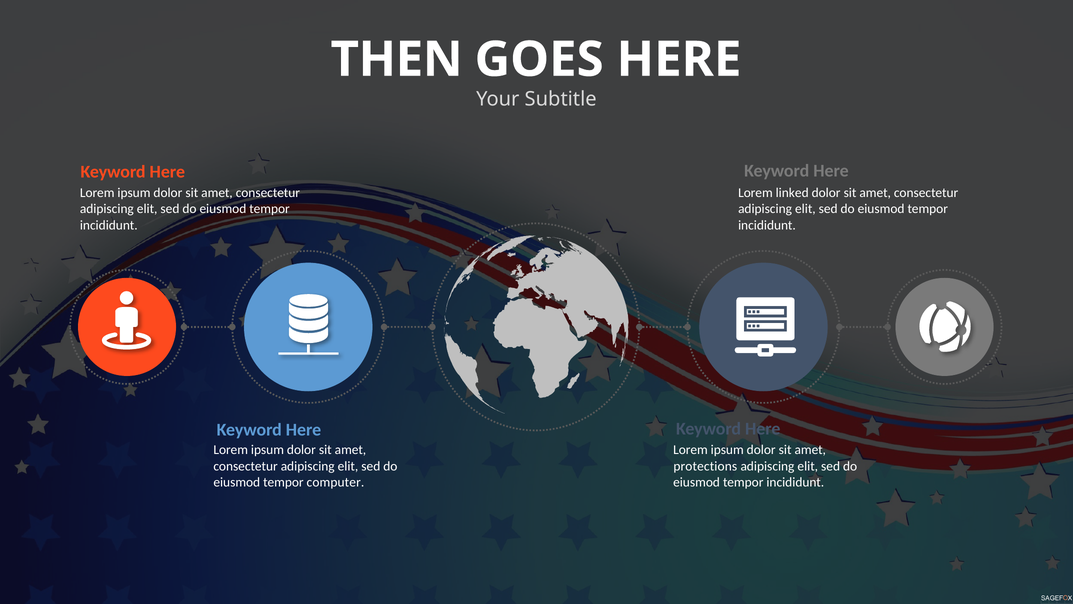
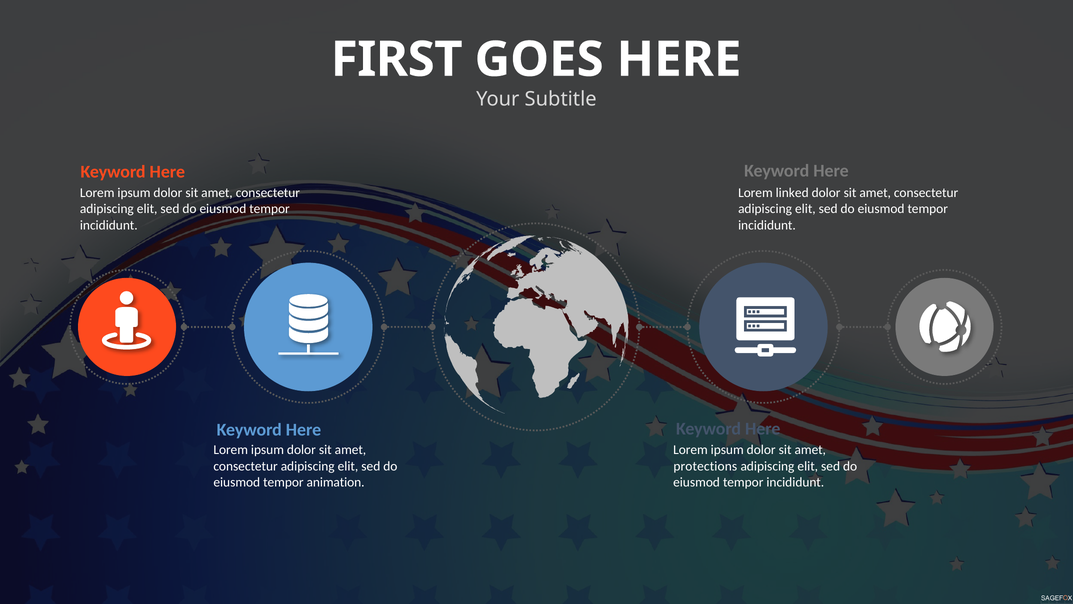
THEN: THEN -> FIRST (397, 60)
computer: computer -> animation (336, 482)
